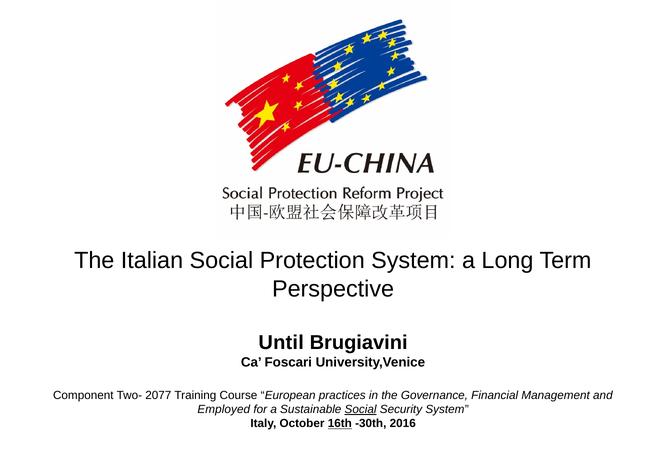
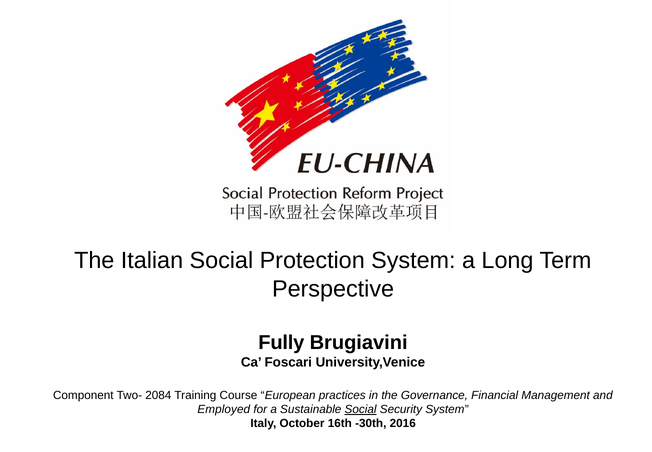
Until: Until -> Fully (281, 342)
2077: 2077 -> 2084 (158, 395)
16th underline: present -> none (340, 423)
